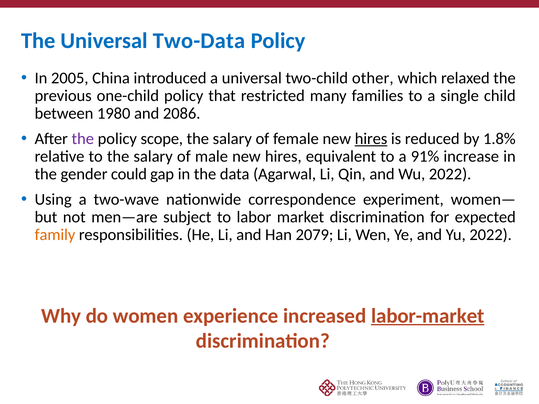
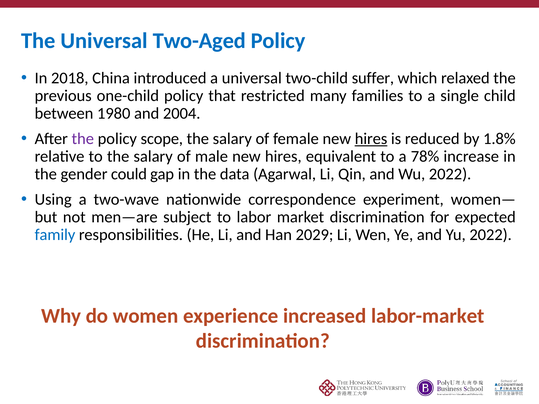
Two-Data: Two-Data -> Two-Aged (199, 41)
2005: 2005 -> 2018 (70, 78)
other: other -> suffer (373, 78)
2086: 2086 -> 2004 (182, 113)
91%: 91% -> 78% (425, 156)
family colour: orange -> blue (55, 235)
2079: 2079 -> 2029 (314, 235)
labor-market underline: present -> none (428, 316)
